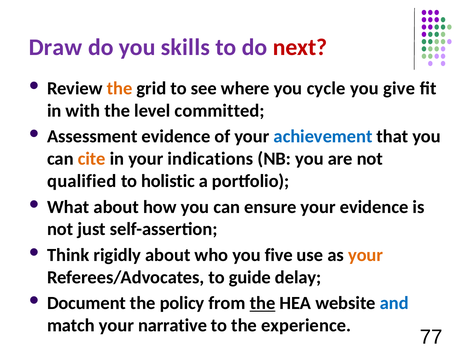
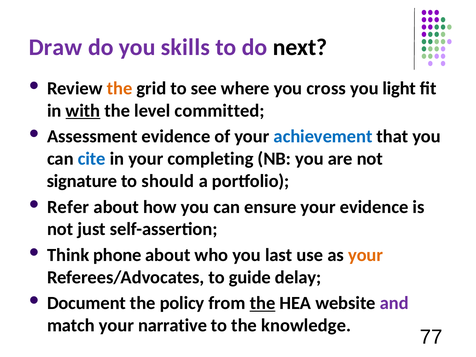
next colour: red -> black (300, 47)
cycle: cycle -> cross (326, 88)
give: give -> light (399, 88)
with underline: none -> present (83, 111)
cite colour: orange -> blue (92, 159)
indications: indications -> completing (211, 159)
qualified: qualified -> signature (82, 181)
holistic: holistic -> should (168, 181)
What: What -> Refer (68, 207)
rigidly: rigidly -> phone (117, 255)
five: five -> last (279, 255)
and colour: blue -> purple (394, 303)
experience: experience -> knowledge (306, 325)
